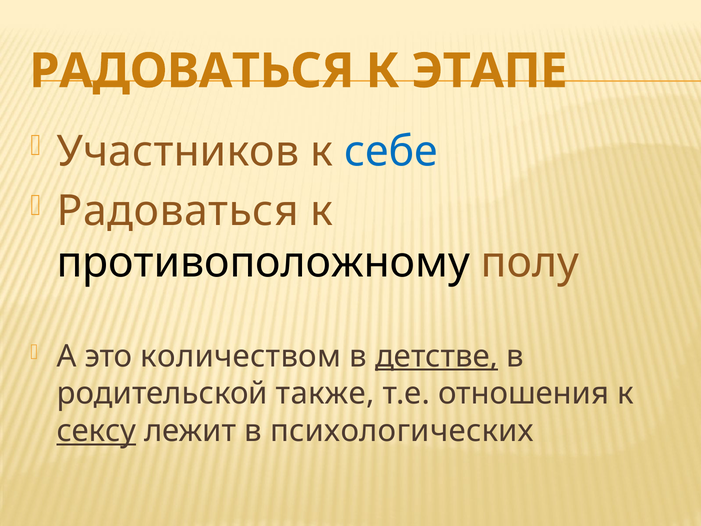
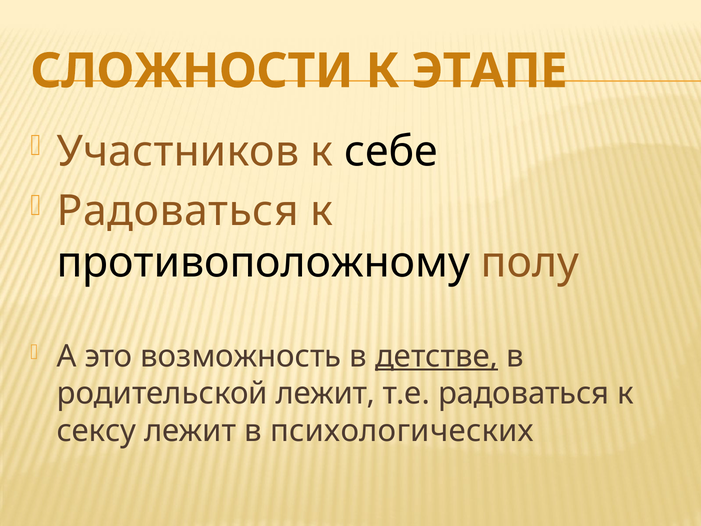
РАДОВАТЬСЯ: РАДОВАТЬСЯ -> СЛОЖНОСТИ (192, 71)
себе colour: blue -> black (391, 151)
количеством: количеством -> возможность (241, 356)
родительской также: также -> лежит (325, 393)
т.е отношения: отношения -> радоваться (524, 393)
сексу underline: present -> none (96, 431)
